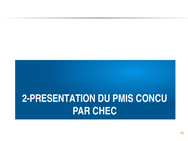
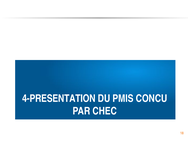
2-PRESENTATION: 2-PRESENTATION -> 4-PRESENTATION (59, 99)
